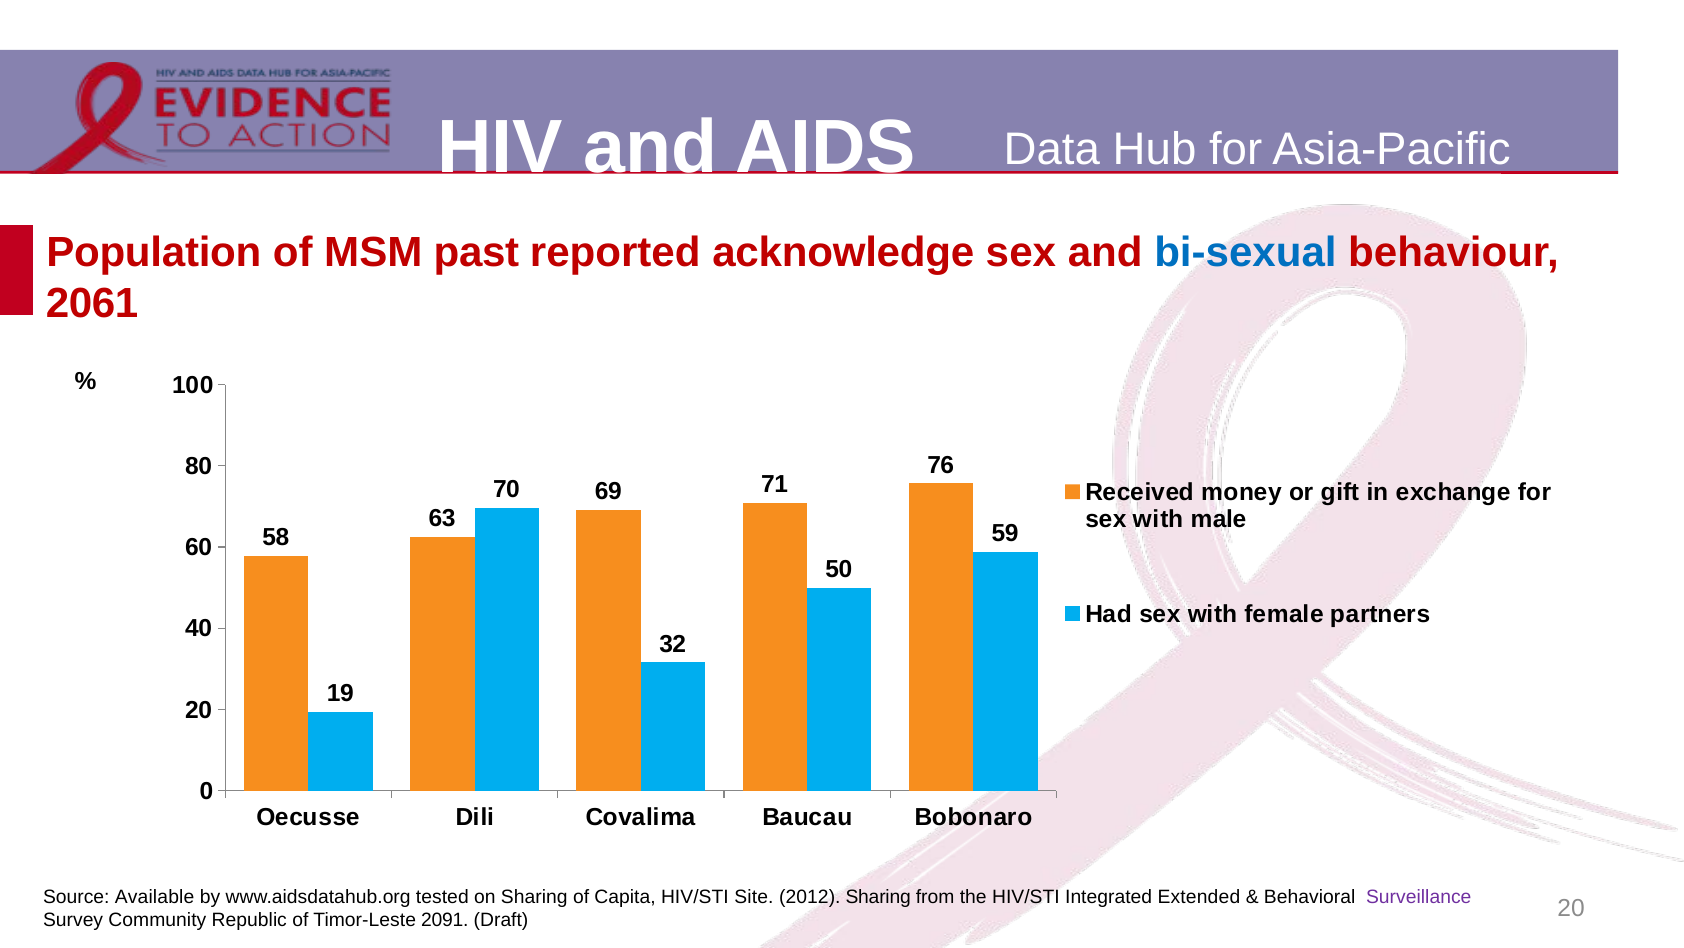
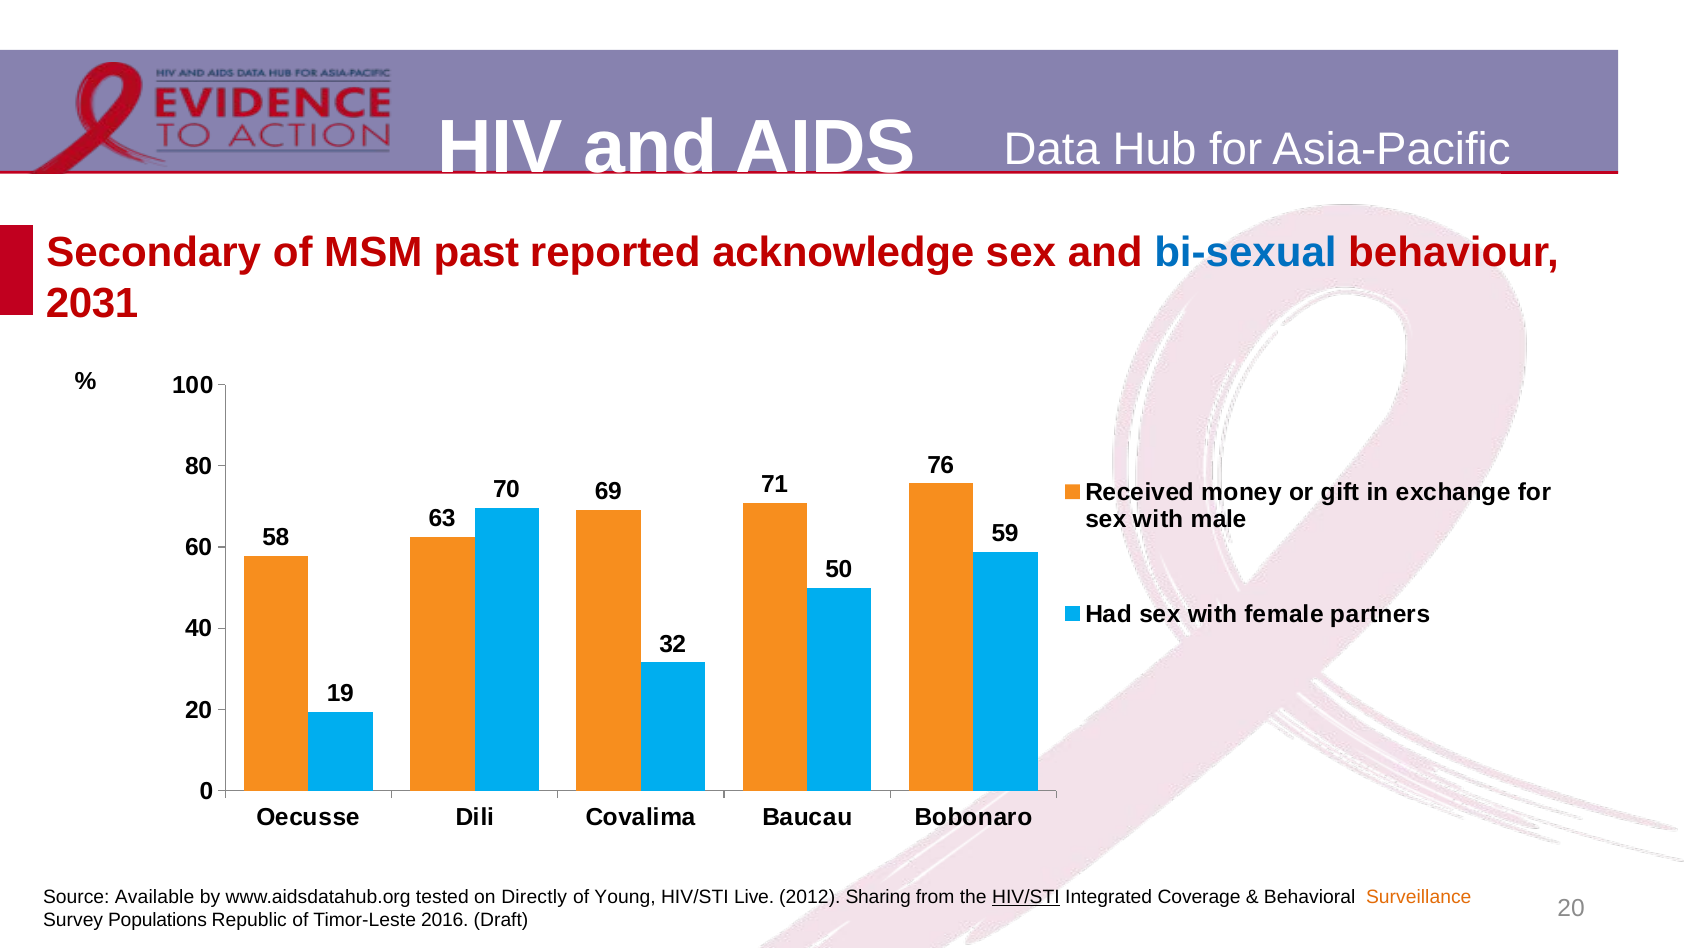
Population: Population -> Secondary (154, 253)
2061: 2061 -> 2031 (92, 303)
on Sharing: Sharing -> Directly (534, 897)
Capita: Capita -> Young (625, 897)
Site: Site -> Live (754, 897)
HIV/STI underline: none -> present (1026, 897)
Extended: Extended -> Coverage (1199, 897)
Surveillance colour: purple -> orange (1419, 897)
Community: Community -> Populations (158, 920)
2091: 2091 -> 2016 (445, 920)
